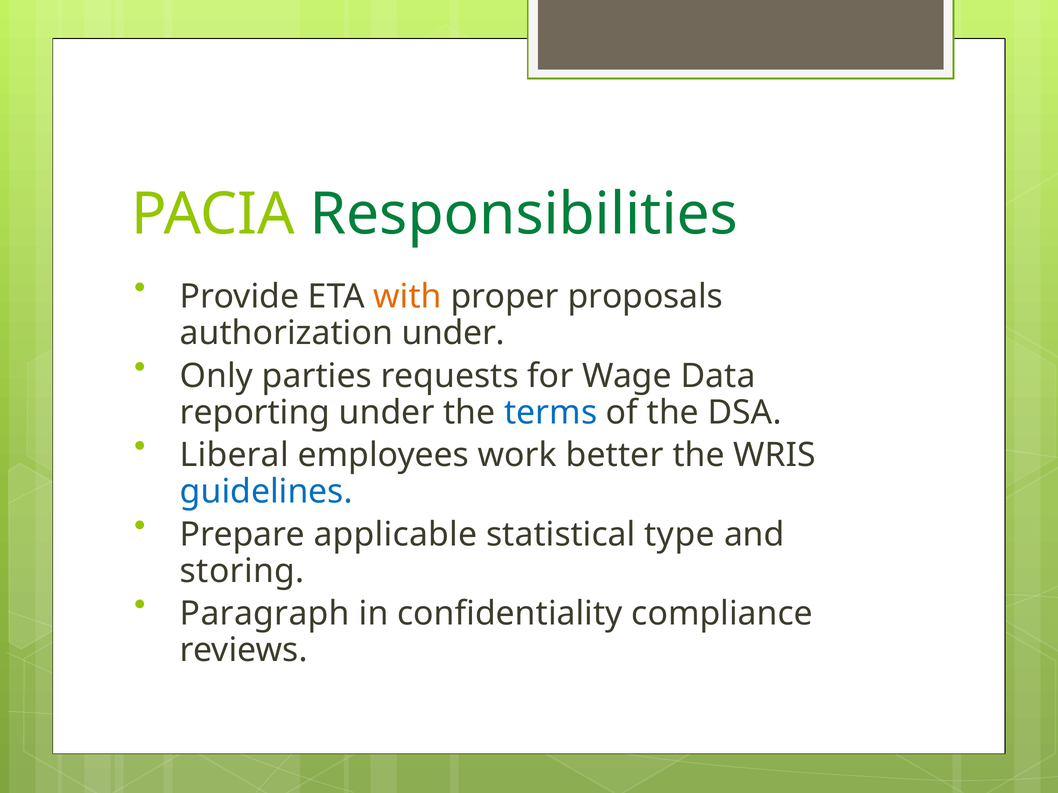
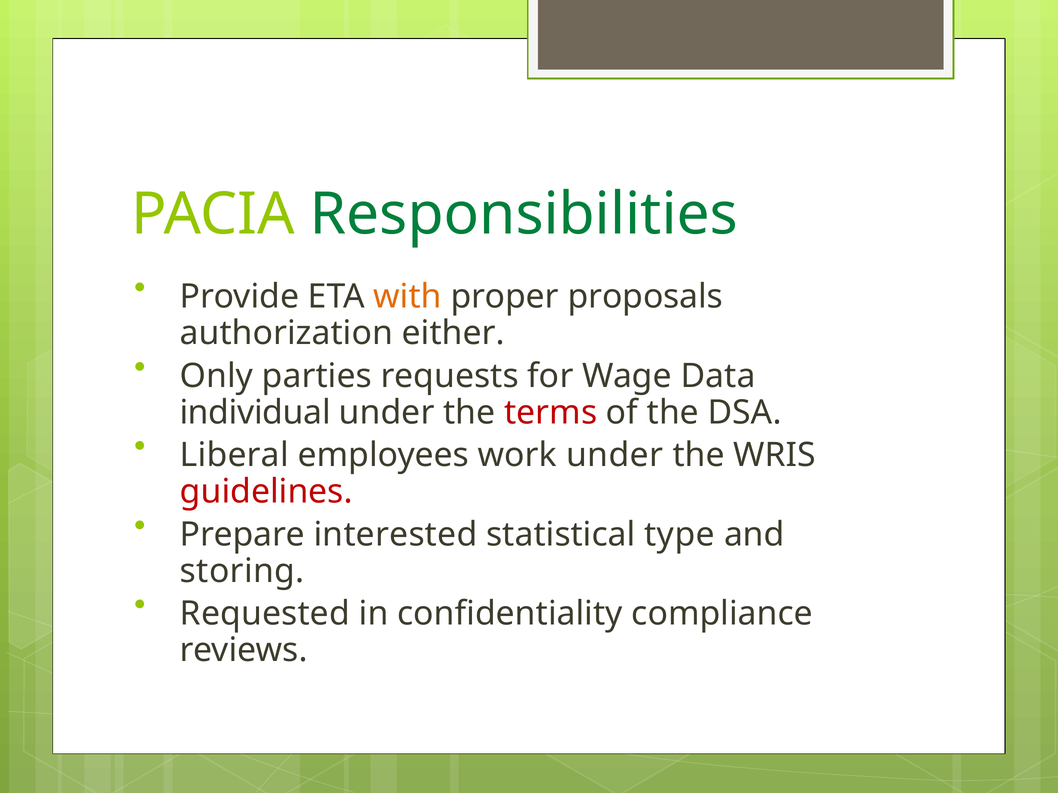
authorization under: under -> either (453, 333)
reporting: reporting -> individual (255, 413)
terms colour: blue -> red (551, 413)
work better: better -> under (615, 455)
guidelines colour: blue -> red (266, 492)
applicable: applicable -> interested (395, 535)
Paragraph: Paragraph -> Requested (265, 614)
